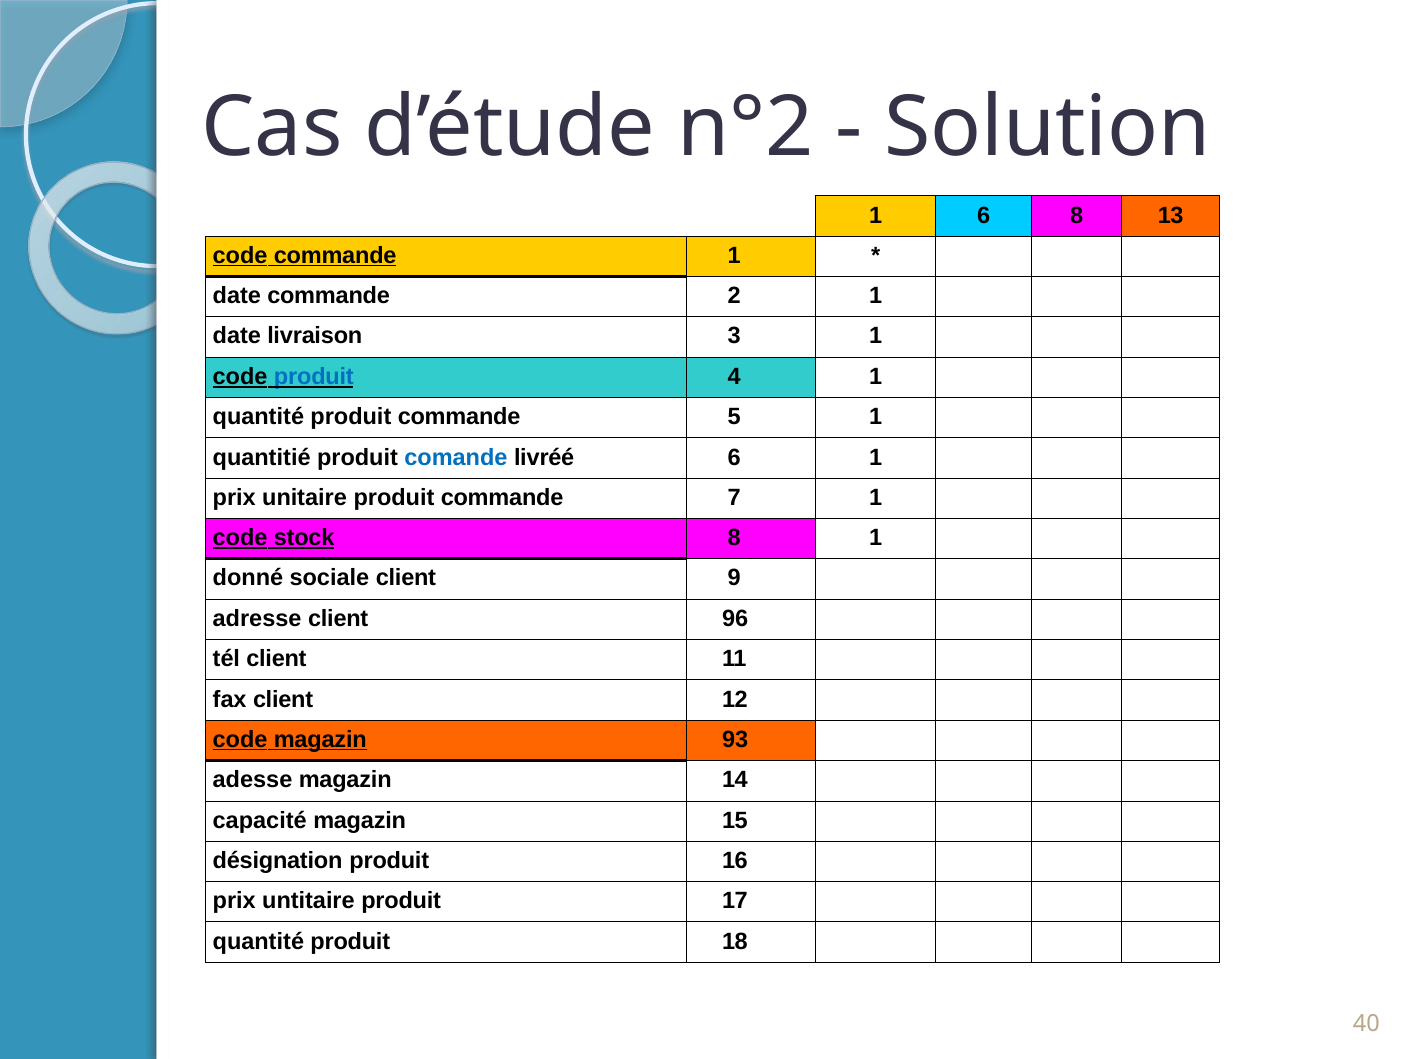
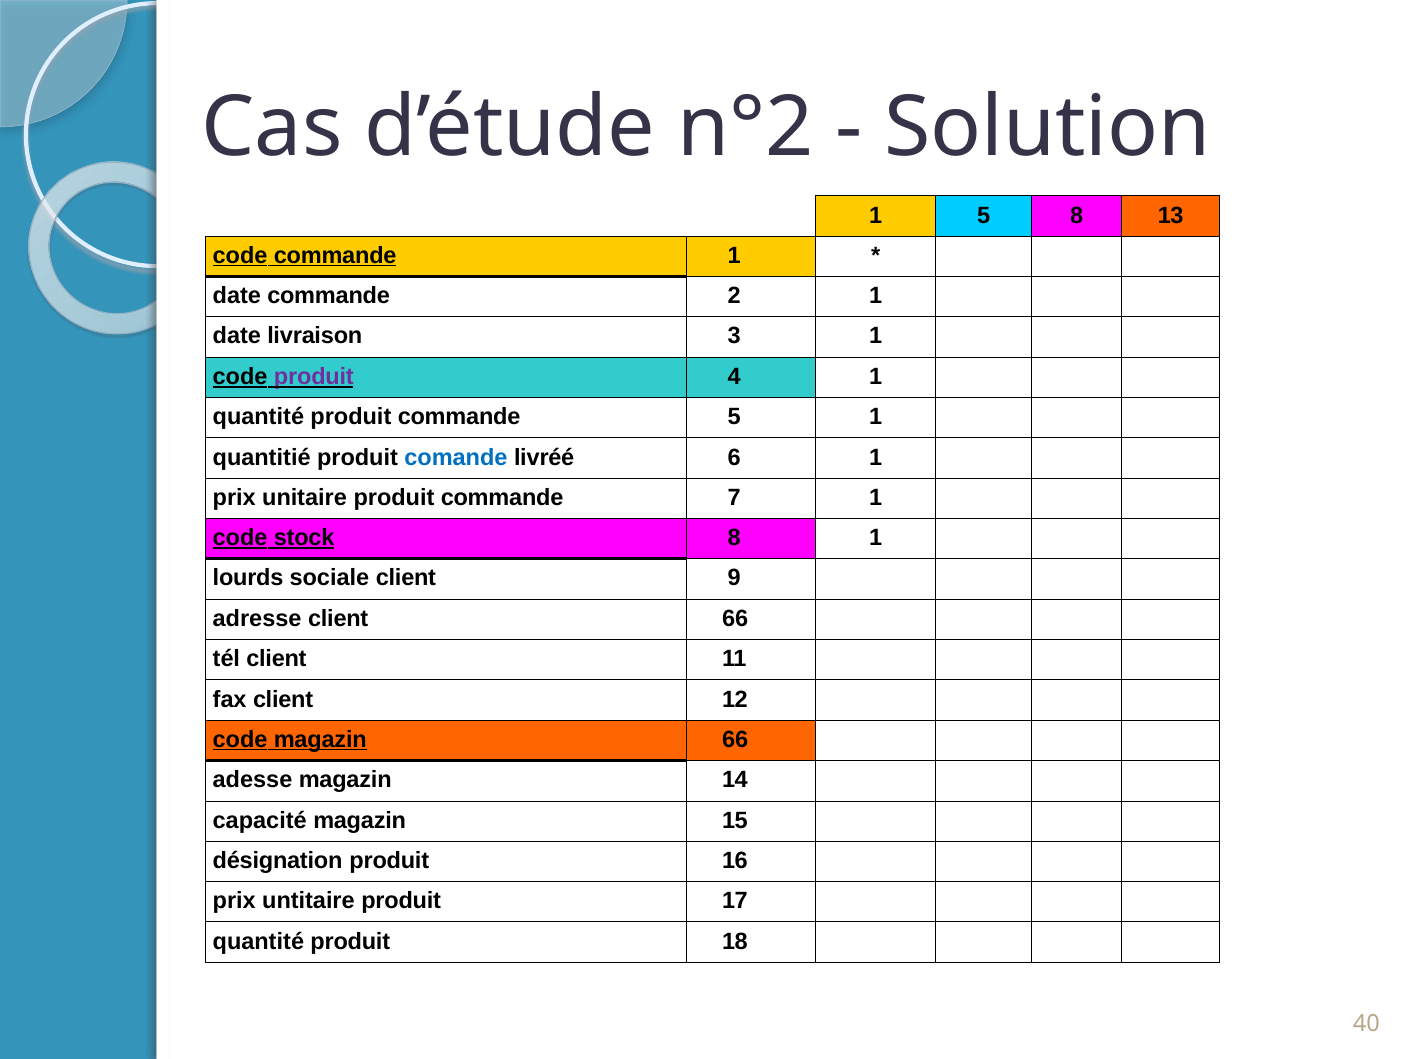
1 6: 6 -> 5 (984, 215)
produit colour: blue -> purple (314, 377)
donné: donné -> lourds (248, 579)
client 96: 96 -> 66 (735, 619)
magazin 93: 93 -> 66 (735, 740)
